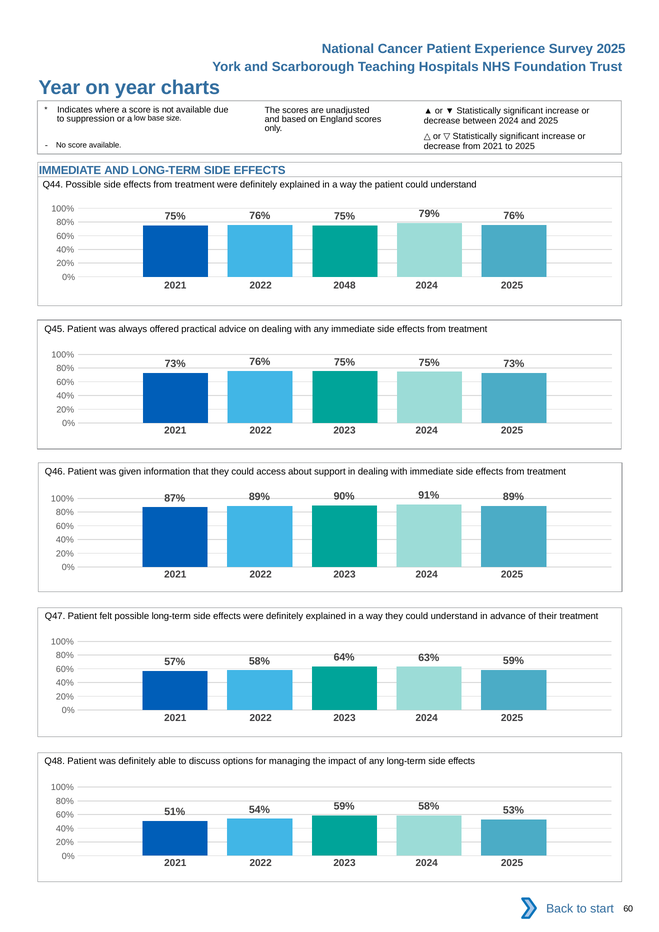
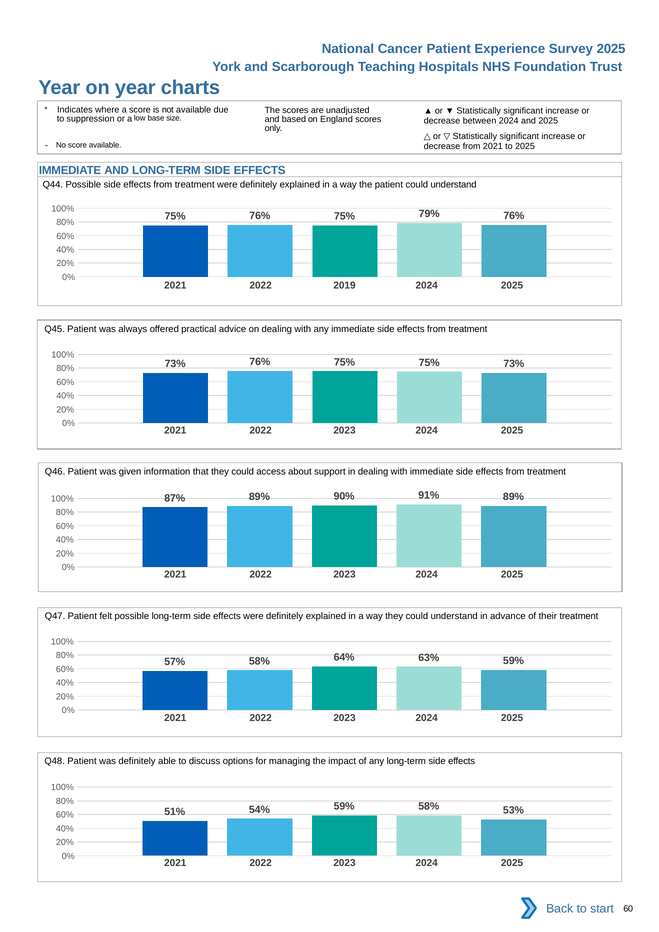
2048: 2048 -> 2019 (344, 286)
